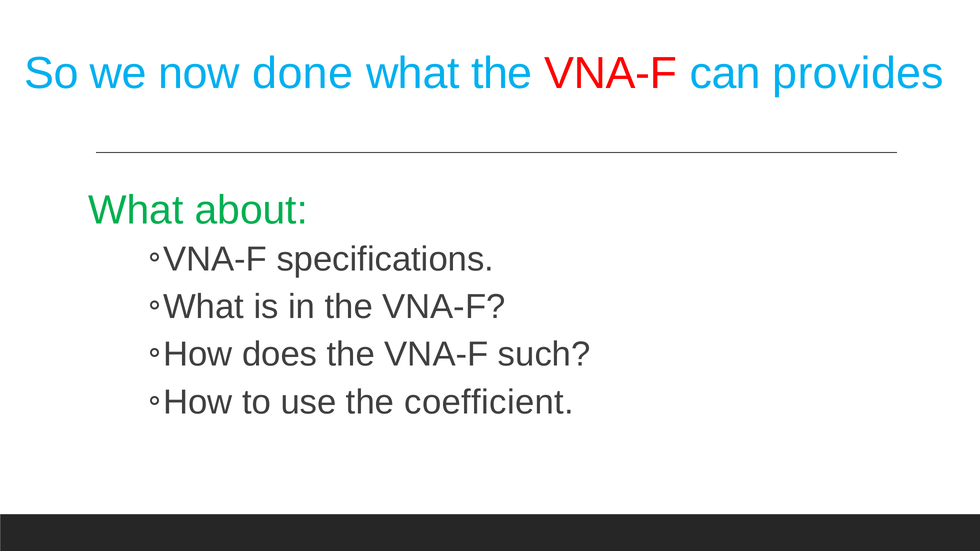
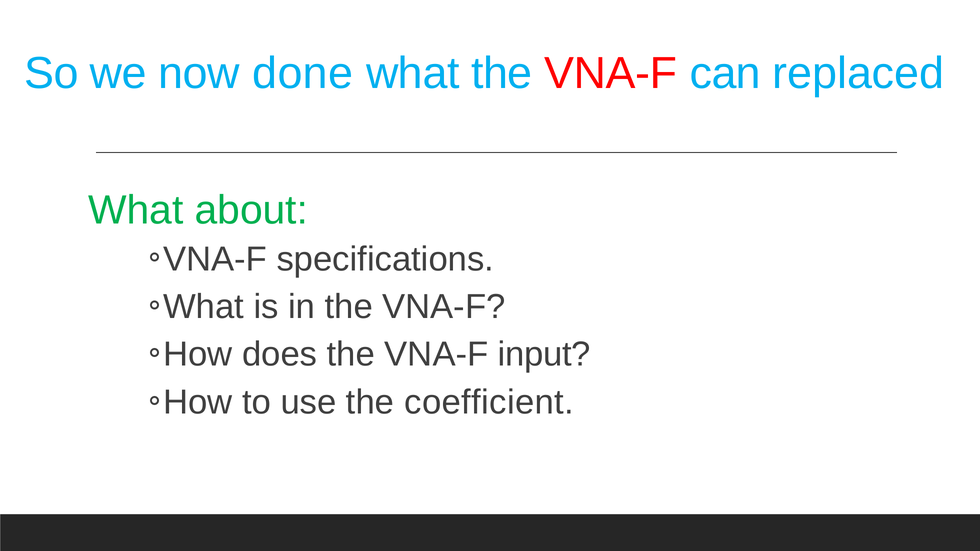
provides: provides -> replaced (858, 74)
such: such -> input (544, 355)
